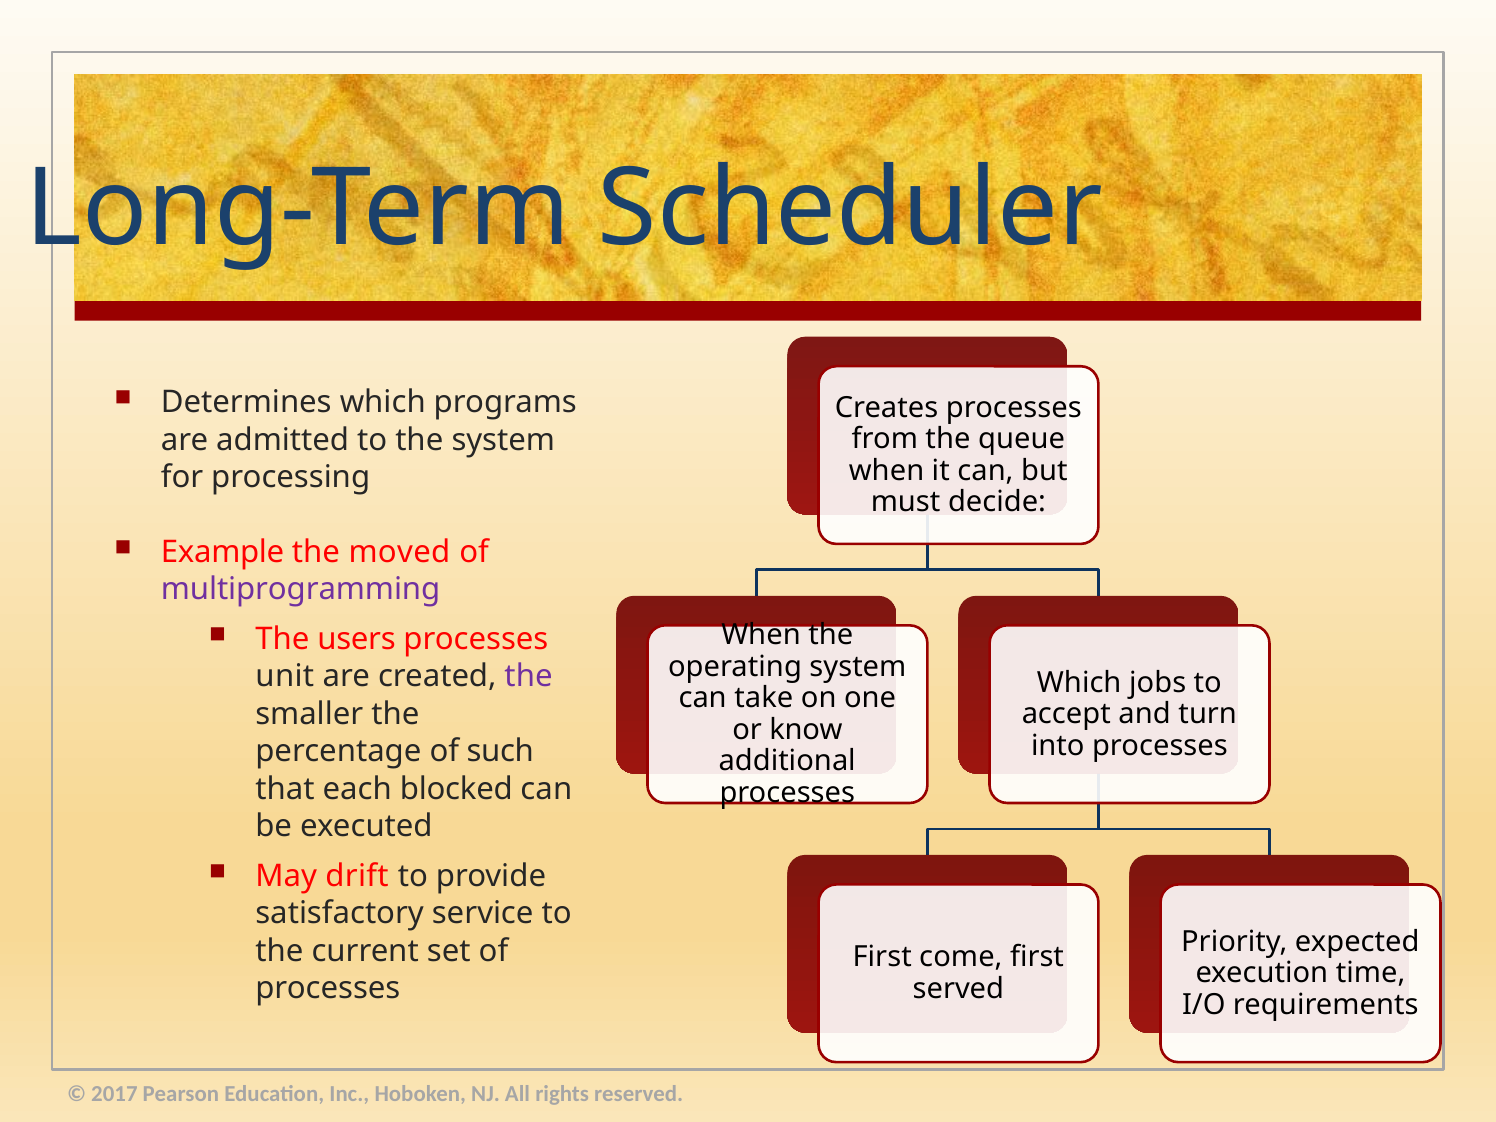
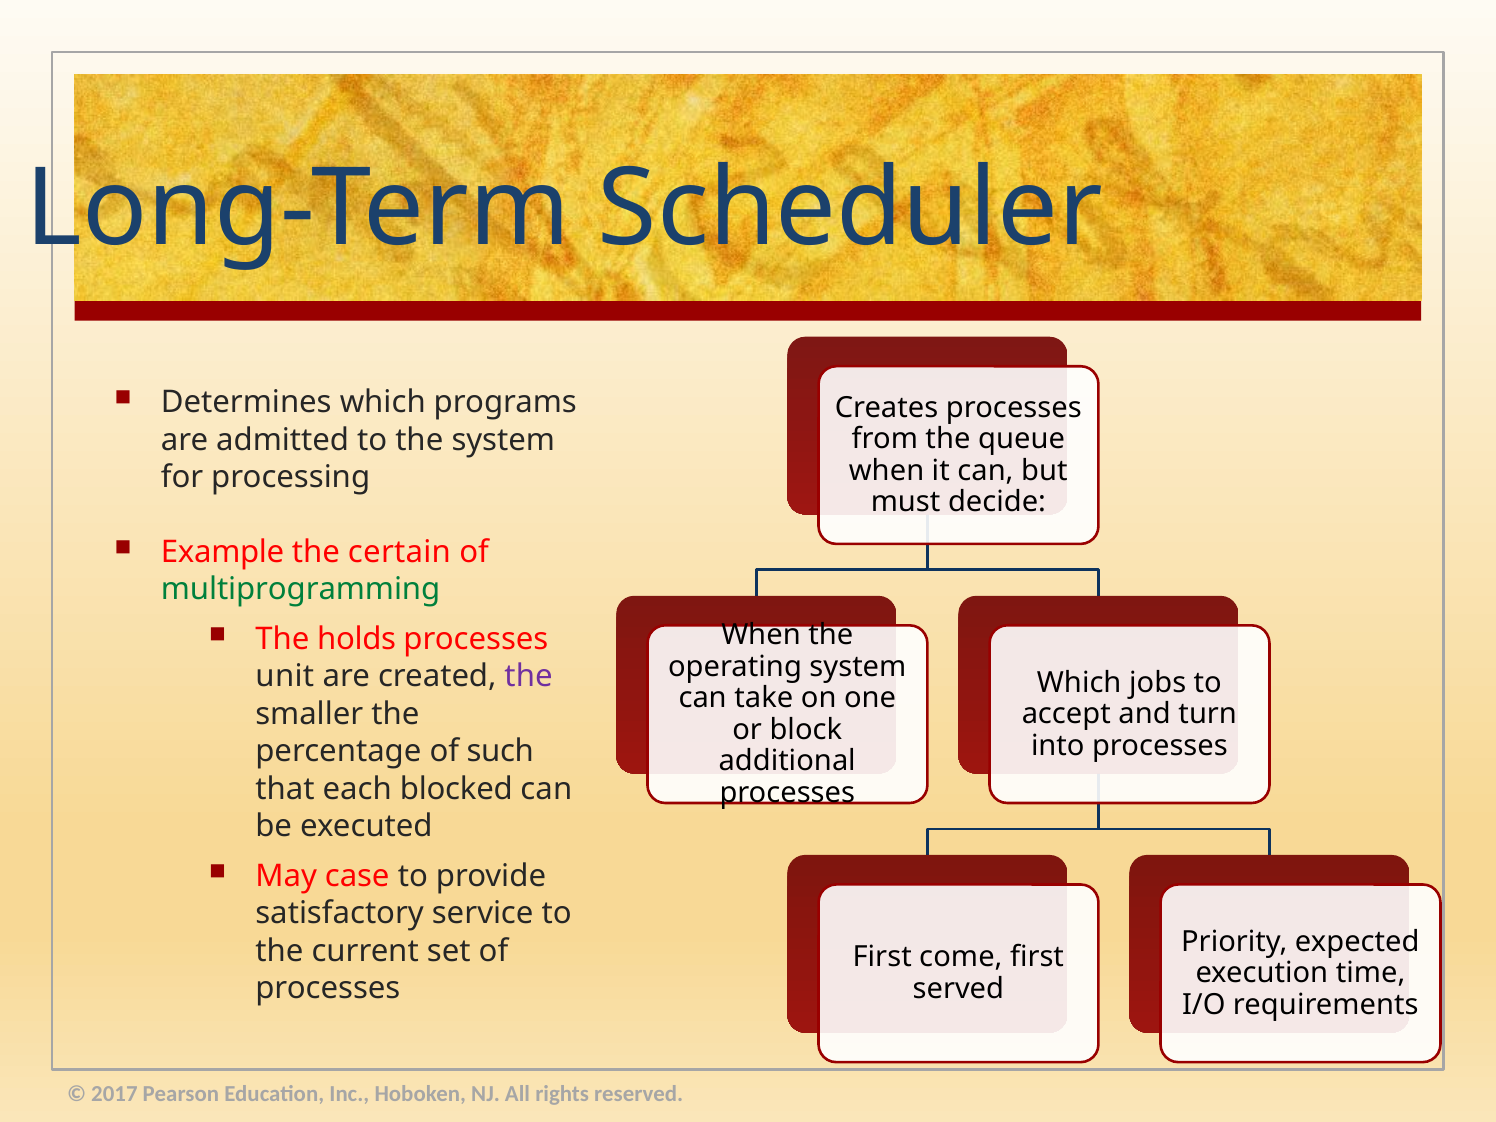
moved: moved -> certain (399, 552)
multiprogramming colour: purple -> green (301, 589)
users: users -> holds (357, 639)
know: know -> block (806, 730)
drift: drift -> case (357, 876)
